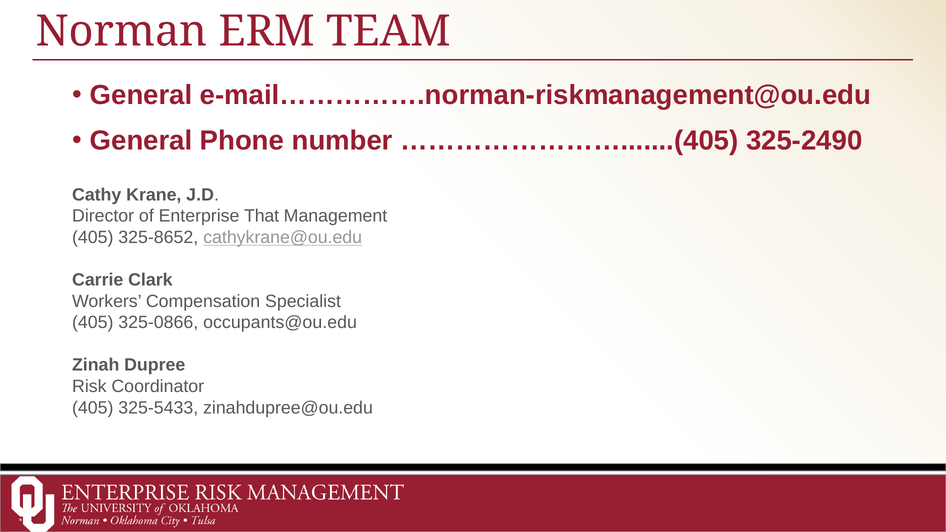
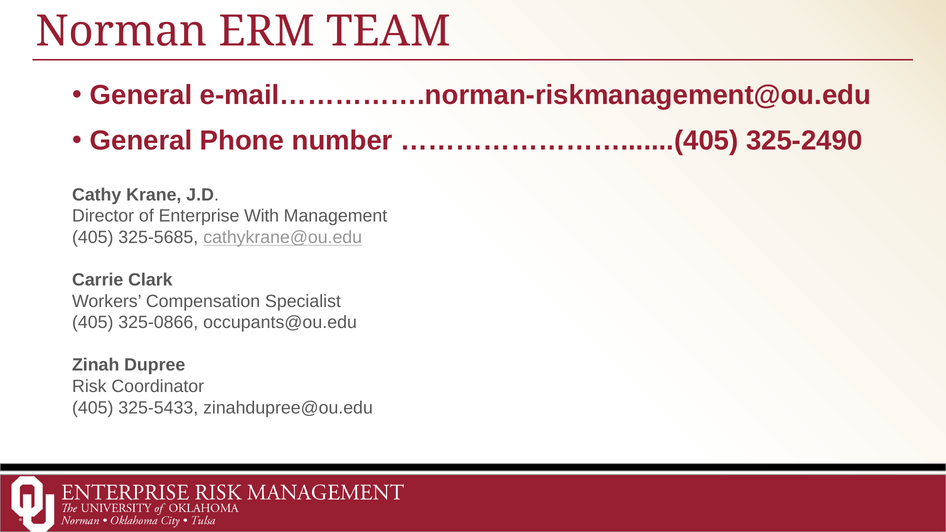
That: That -> With (262, 216)
325-8652: 325-8652 -> 325-5685 (158, 237)
